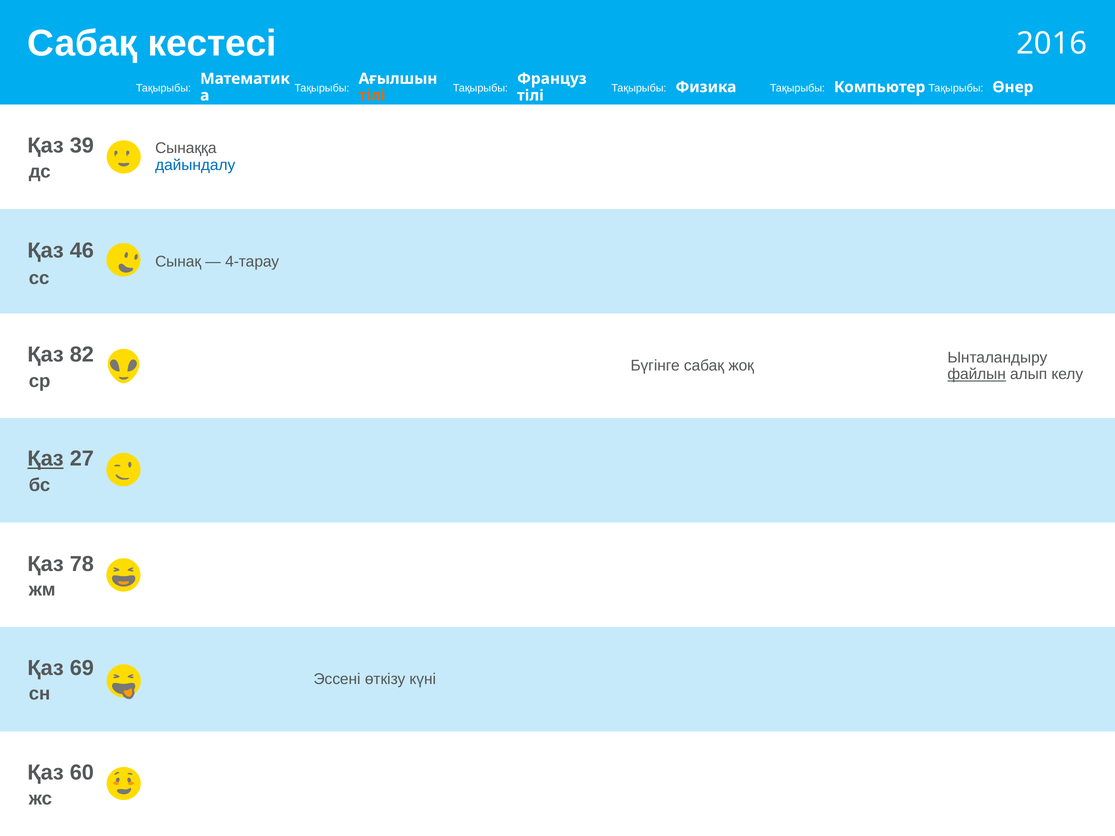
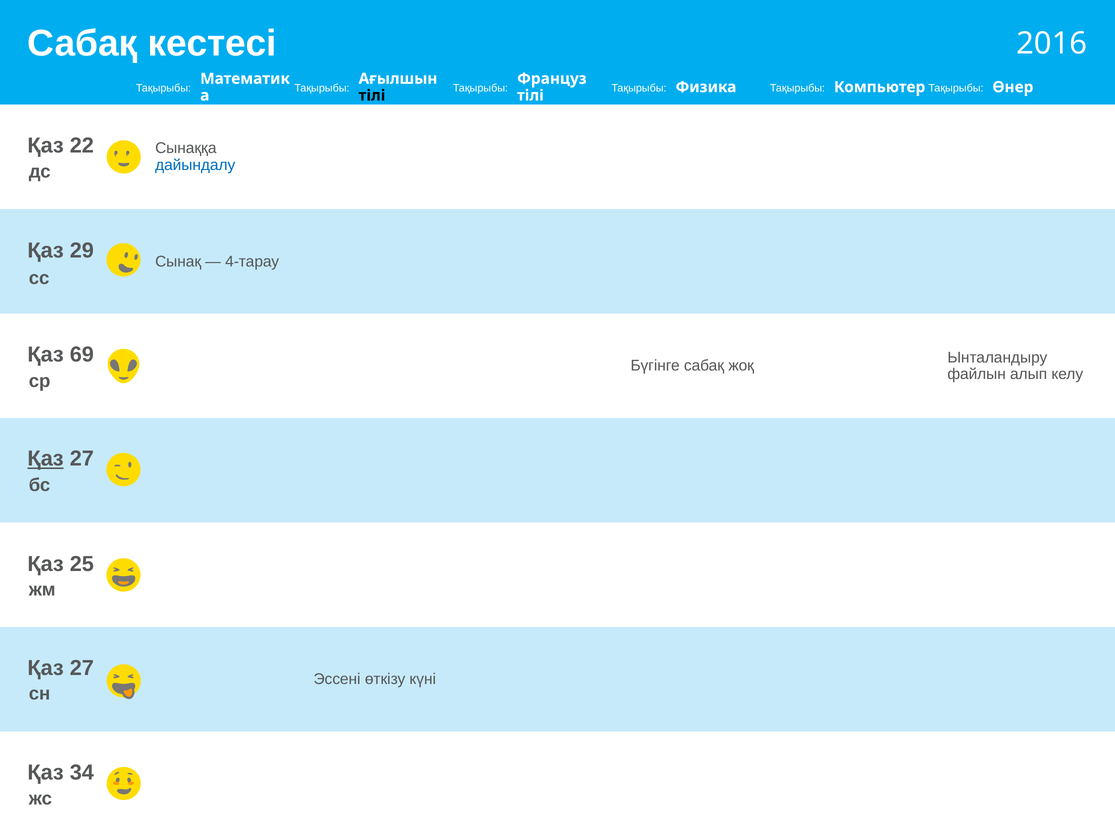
тілі colour: orange -> black (372, 95)
39: 39 -> 22 (82, 146)
46: 46 -> 29 (82, 251)
82: 82 -> 69 (82, 355)
файлын underline: present -> none (977, 374)
78: 78 -> 25 (82, 564)
69: 69 -> 27 (82, 668)
60: 60 -> 34 (82, 773)
